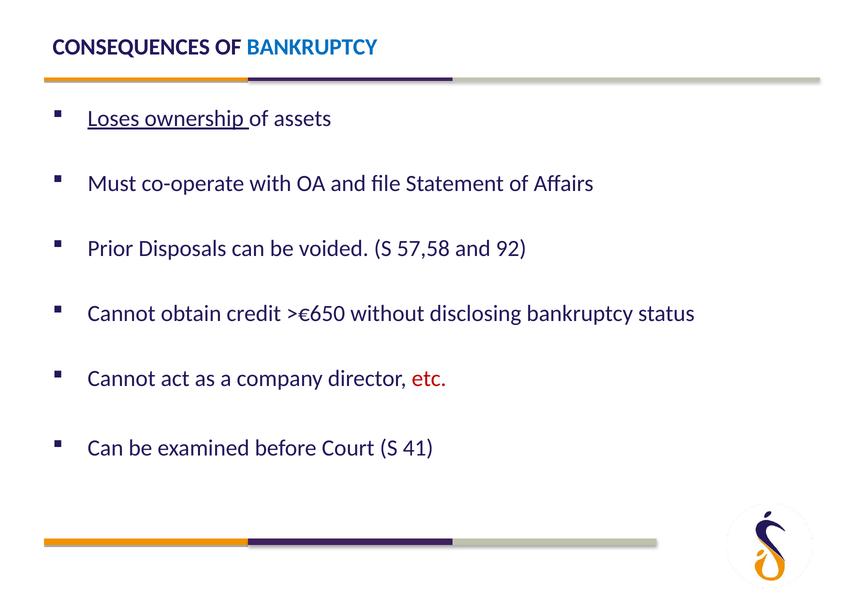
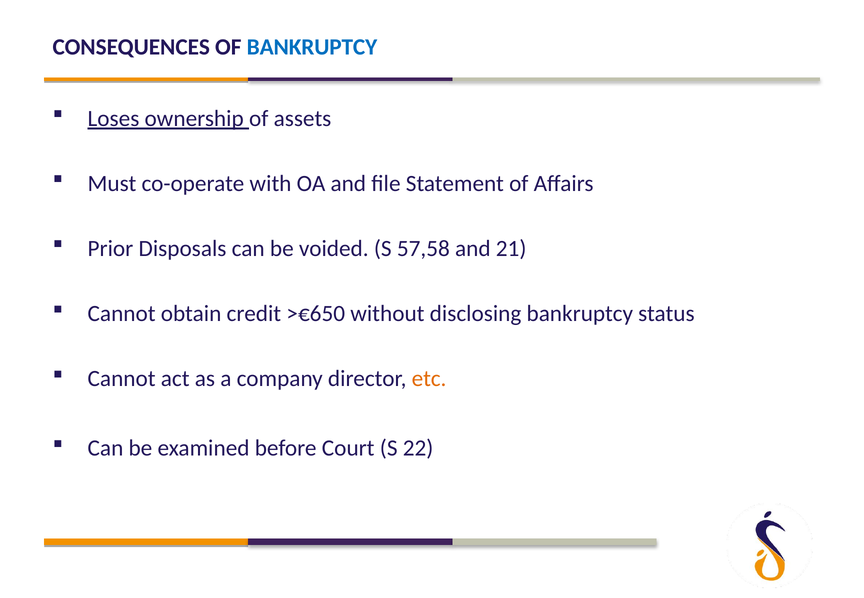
92: 92 -> 21 (511, 249)
etc colour: red -> orange (429, 379)
41: 41 -> 22 (418, 448)
